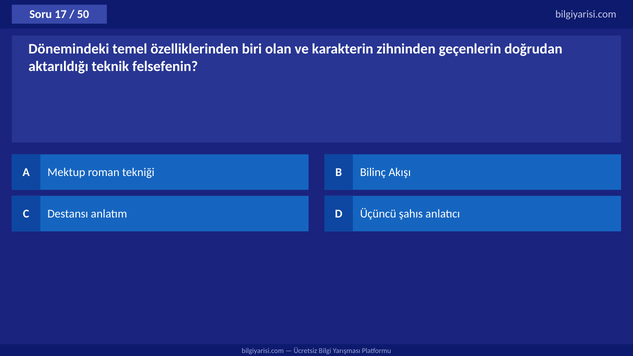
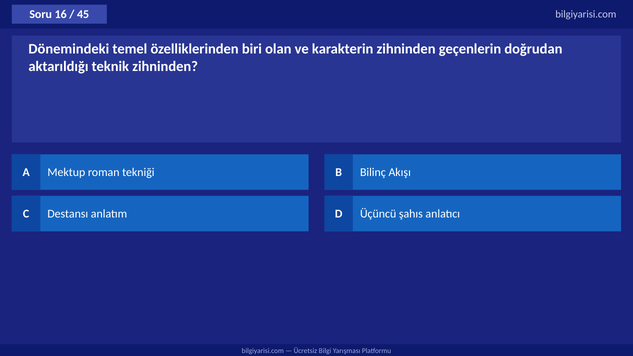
17: 17 -> 16 (61, 14)
50: 50 -> 45 (83, 14)
teknik felsefenin: felsefenin -> zihninden (165, 66)
